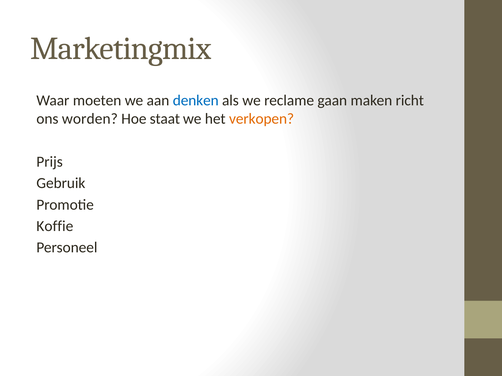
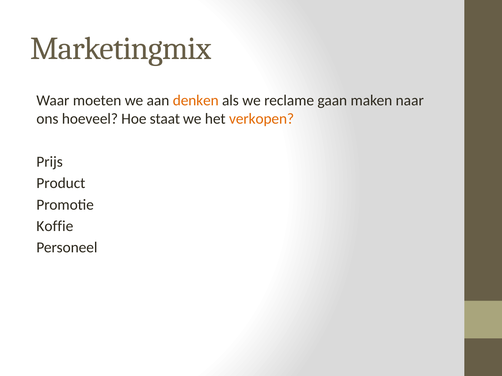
denken colour: blue -> orange (196, 101)
richt: richt -> naar (410, 101)
worden: worden -> hoeveel (90, 119)
Gebruik: Gebruik -> Product (61, 183)
